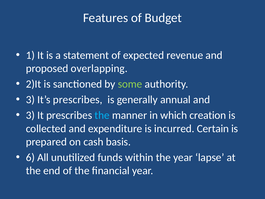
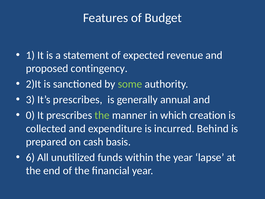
overlapping: overlapping -> contingency (99, 68)
3: 3 -> 0 (30, 115)
the colour: light blue -> light green (102, 115)
Certain: Certain -> Behind (213, 128)
